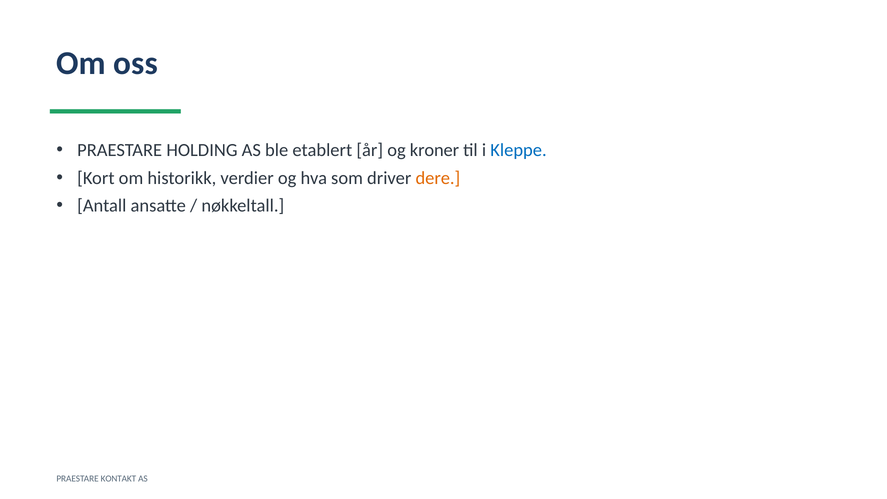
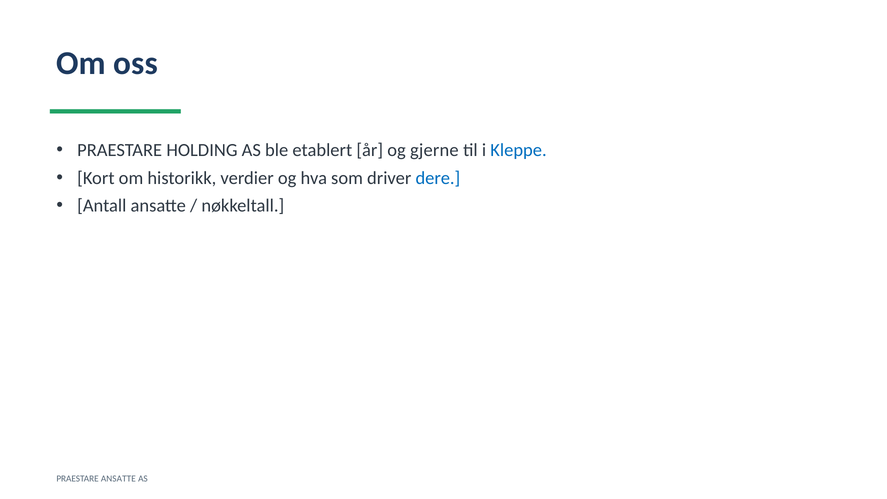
kroner: kroner -> gjerne (434, 150)
dere colour: orange -> blue (438, 178)
PRAESTARE KONTAKT: KONTAKT -> ANSATTE (118, 479)
